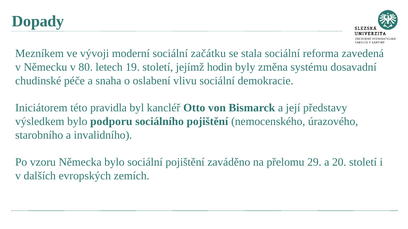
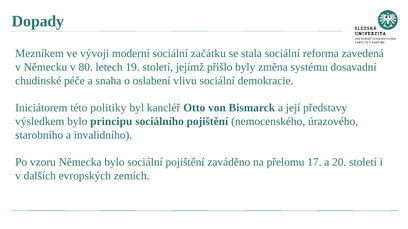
hodin: hodin -> přišlo (220, 67)
pravidla: pravidla -> politiky (108, 108)
podporu: podporu -> principu (111, 122)
29: 29 -> 17 (314, 163)
